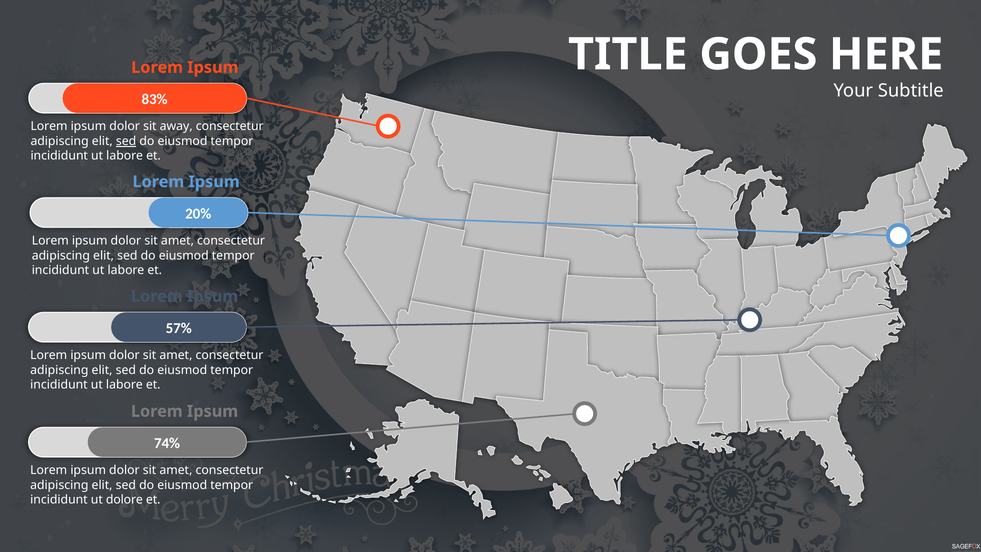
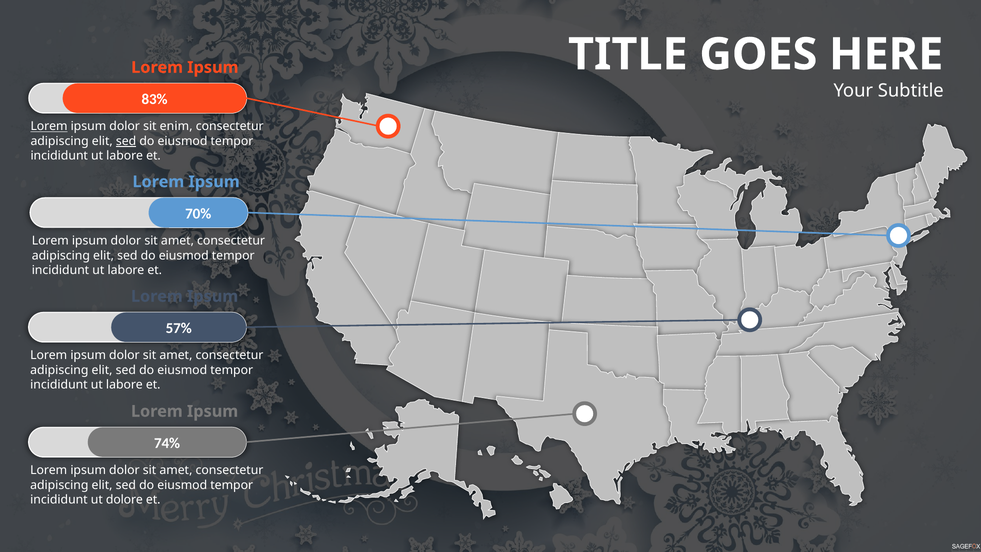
Lorem underline: none -> present (49, 126)
away: away -> enim (176, 126)
20%: 20% -> 70% (198, 214)
